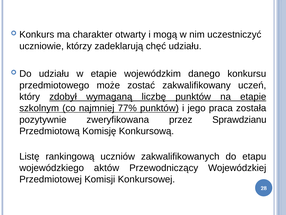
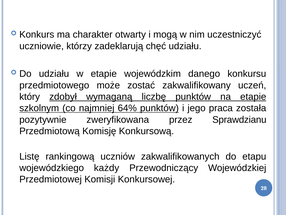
77%: 77% -> 64% (127, 108)
aktów: aktów -> każdy (107, 168)
